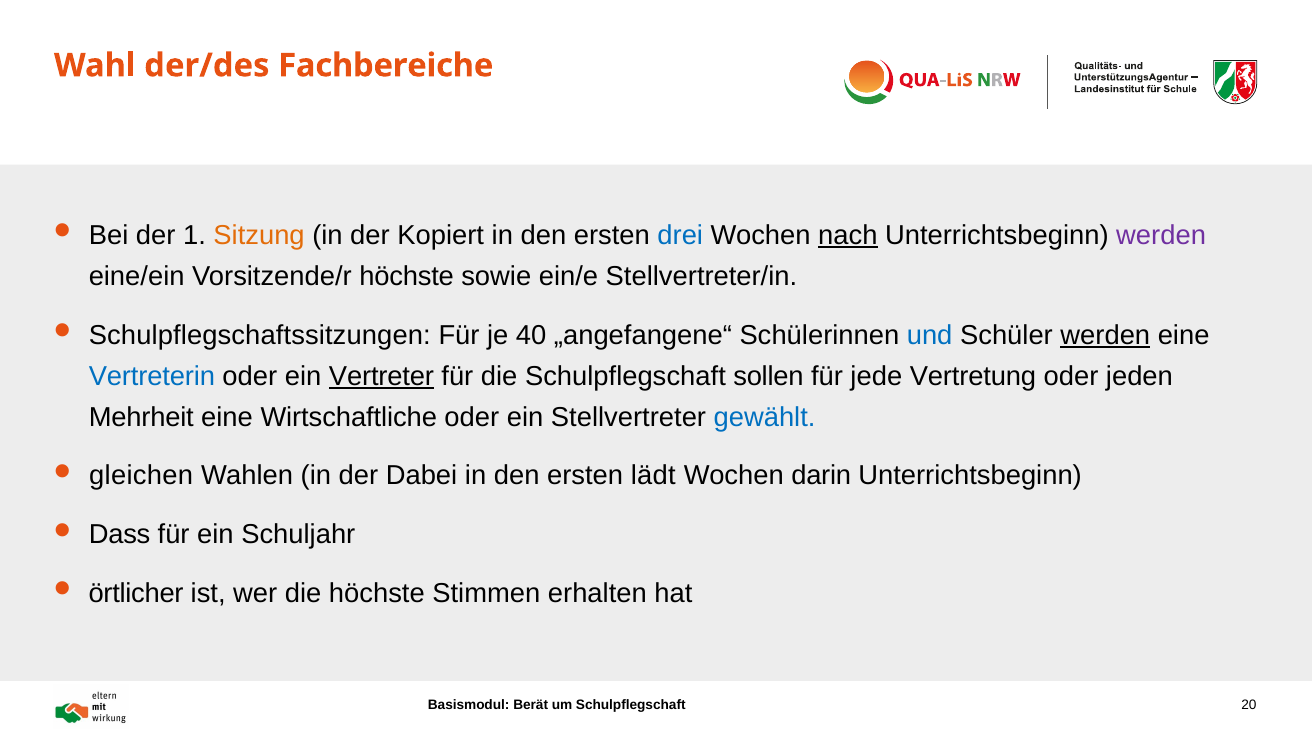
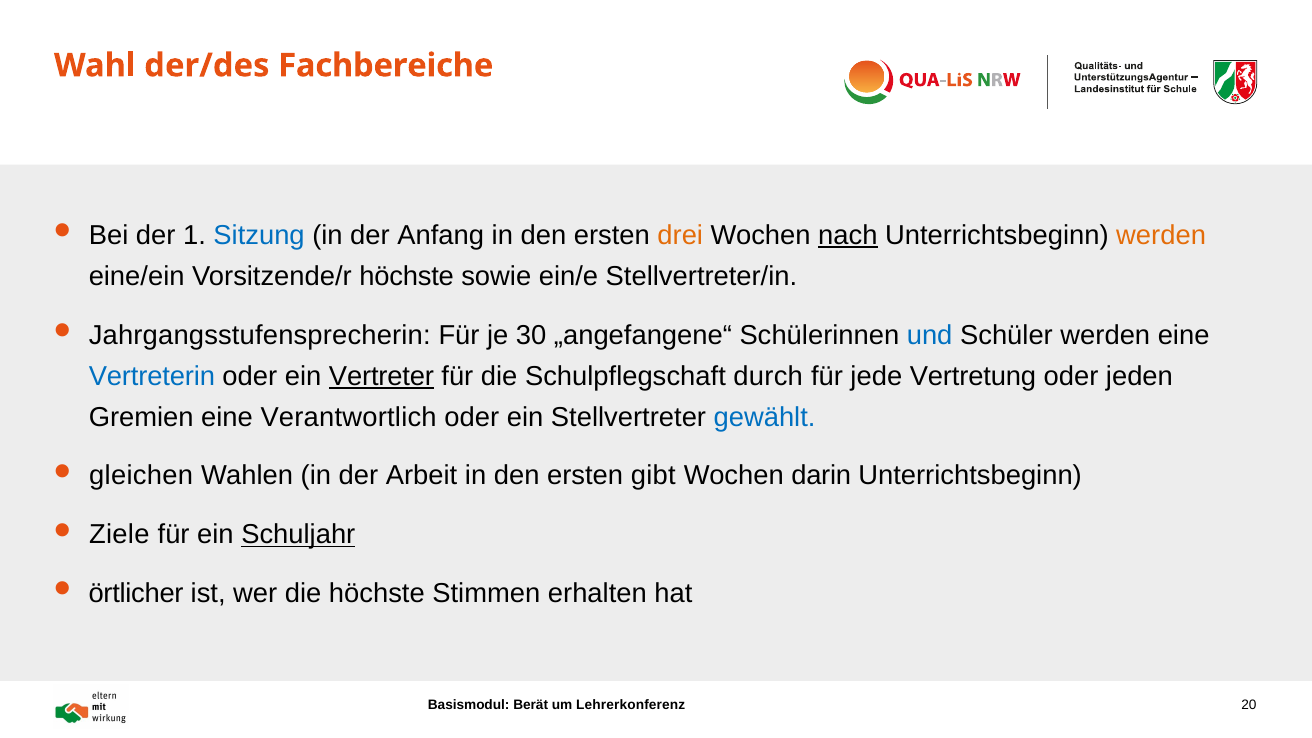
Sitzung colour: orange -> blue (259, 235)
Kopiert: Kopiert -> Anfang (441, 235)
drei colour: blue -> orange (680, 235)
werden colour: purple -> orange (1161, 235)
Schulpflegschaftssitzungen: Schulpflegschaftssitzungen -> Jahrgangsstufensprecherin (260, 335)
40: 40 -> 30 (531, 335)
werden underline: present -> none (1105, 335)
sollen: sollen -> durch (768, 376)
Mehrheit: Mehrheit -> Gremien (141, 417)
Wirtschaftliche: Wirtschaftliche -> Verantwortlich (349, 417)
Dabei: Dabei -> Arbeit (422, 476)
lädt: lädt -> gibt (653, 476)
Dass: Dass -> Ziele (119, 535)
Schuljahr underline: none -> present (298, 535)
um Schulpflegschaft: Schulpflegschaft -> Lehrerkonferenz (631, 705)
